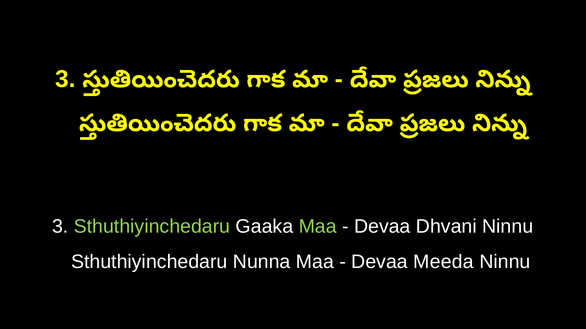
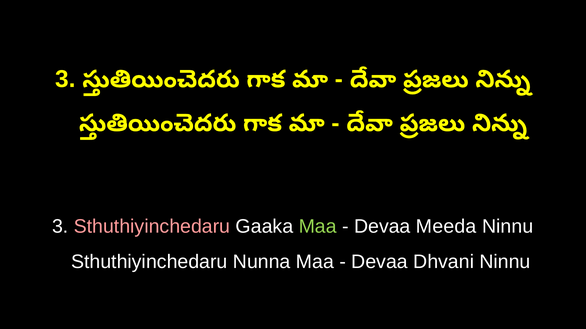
Sthuthiyinchedaru colour: light green -> pink (152, 227)
Dhvani: Dhvani -> Meeda (446, 227)
Meeda: Meeda -> Dhvani (444, 262)
